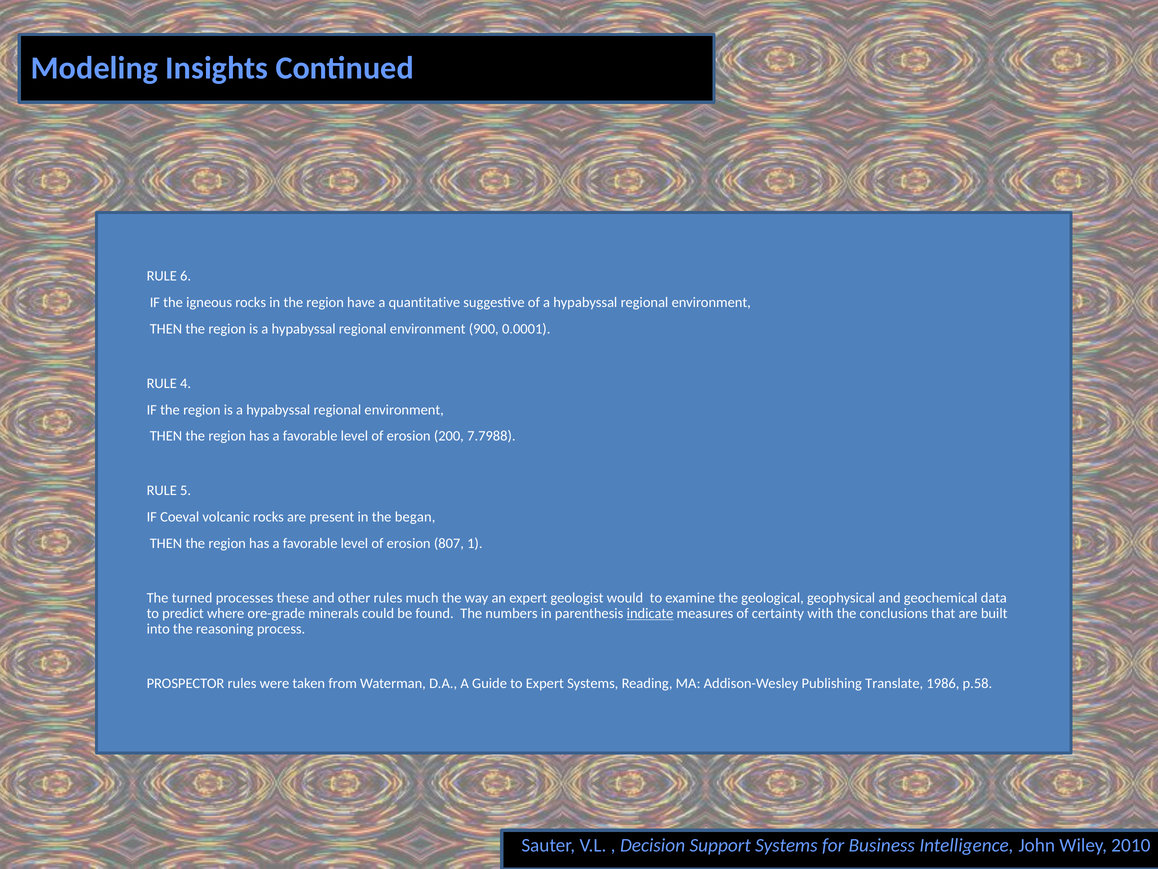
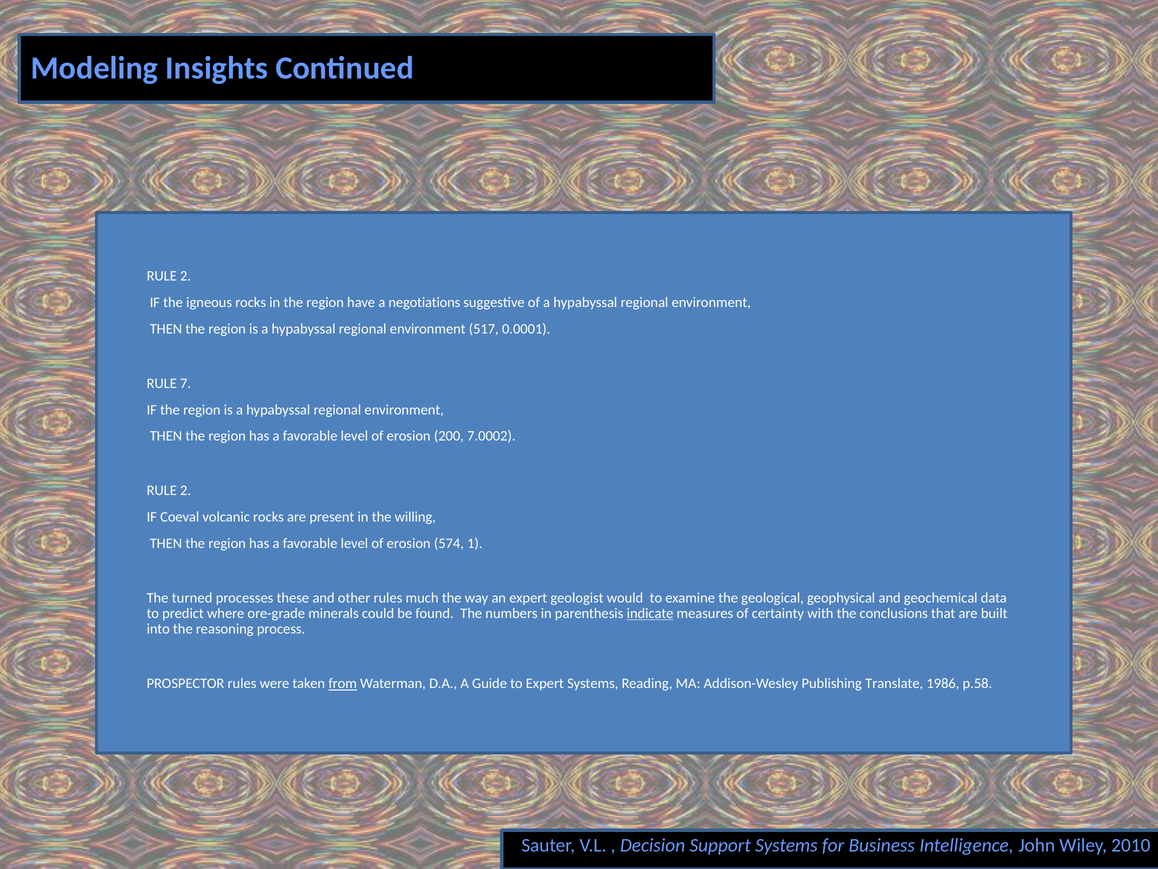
6: 6 -> 2 (186, 276)
quantitative: quantitative -> negotiations (424, 302)
900: 900 -> 517 (484, 329)
4: 4 -> 7 (186, 383)
7.7988: 7.7988 -> 7.0002 (491, 436)
5: 5 -> 2 (186, 490)
began: began -> willing (415, 517)
807: 807 -> 574 (449, 543)
from underline: none -> present (343, 683)
